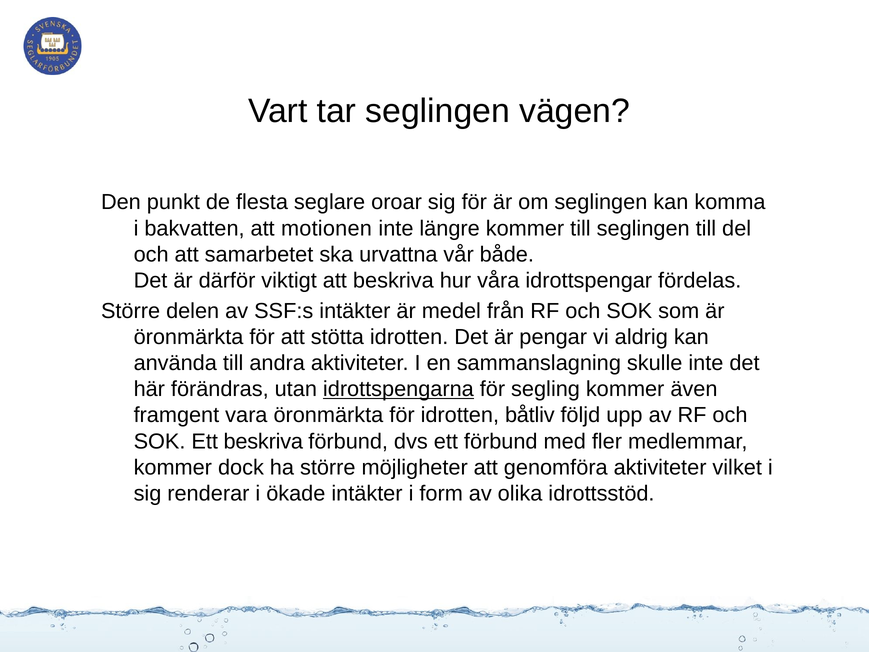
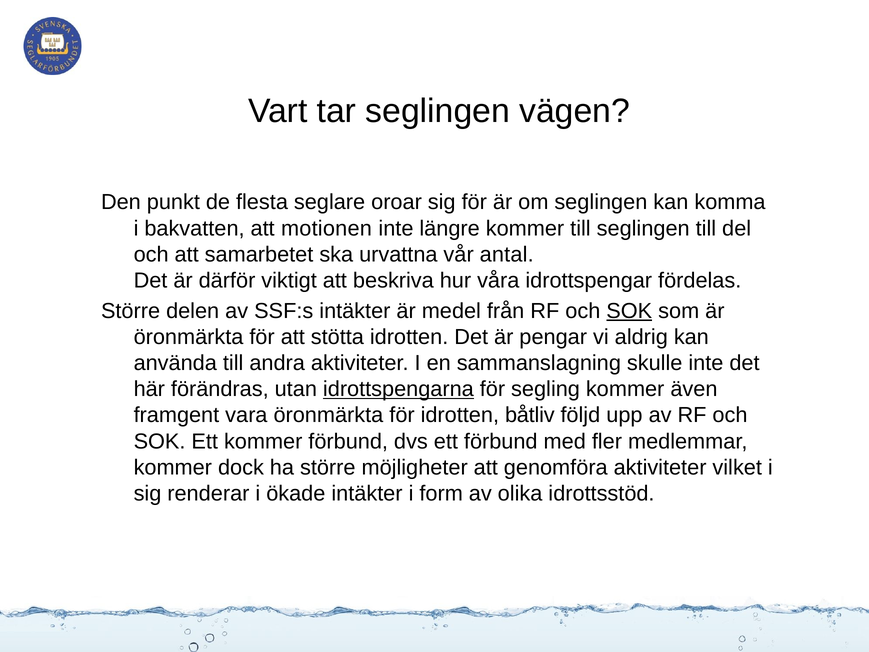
både: både -> antal (507, 254)
SOK underline: none -> present (629, 311)
Ett beskriva: beskriva -> kommer (263, 441)
